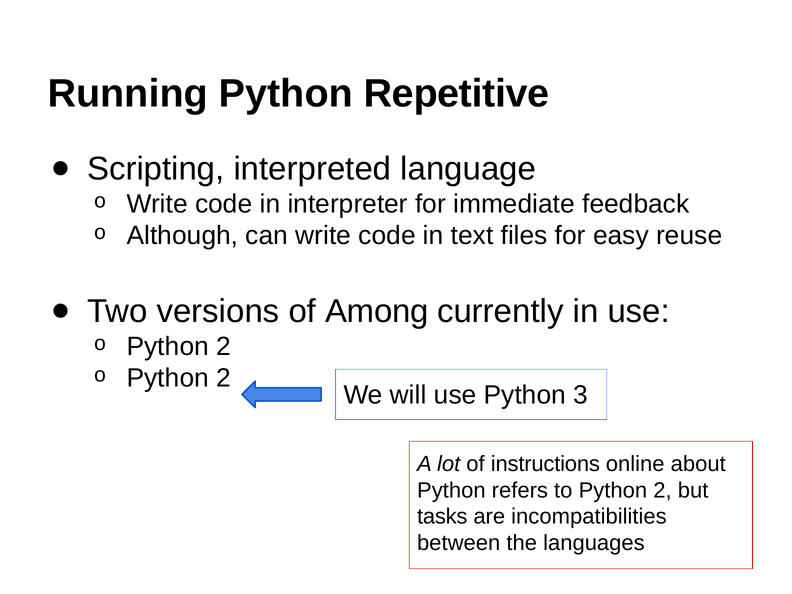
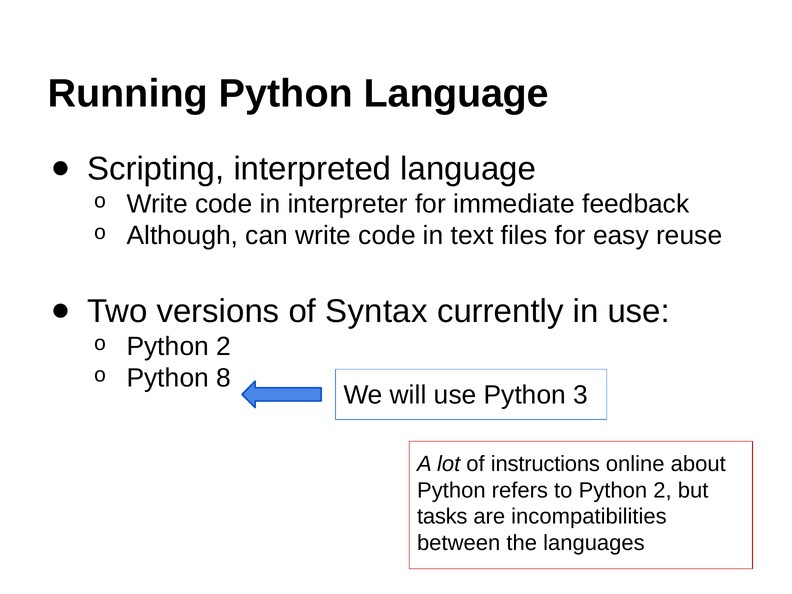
Python Repetitive: Repetitive -> Language (456, 94)
Among: Among -> Syntax (376, 311)
2: 2 -> 8 (224, 378)
